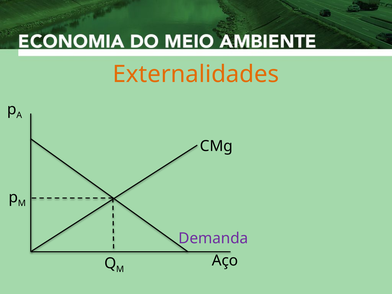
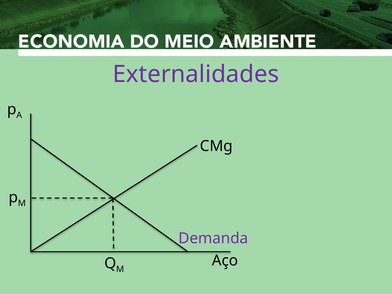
Externalidades colour: orange -> purple (196, 74)
